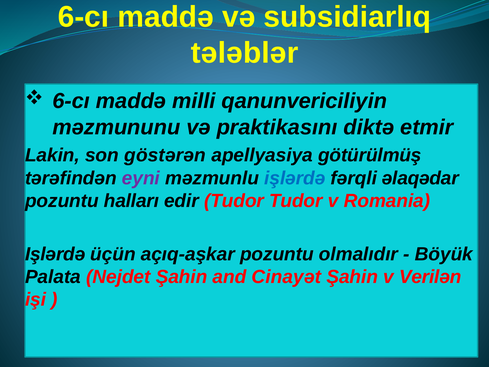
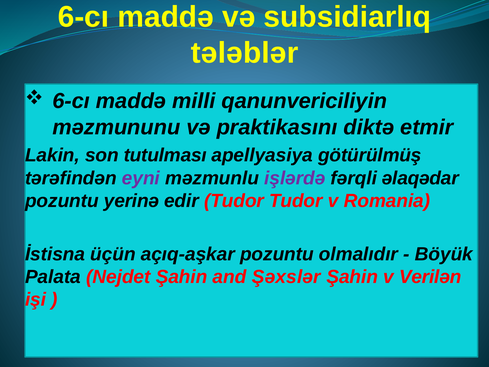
göstərən: göstərən -> tutulması (165, 155)
işlərdə colour: blue -> purple (295, 178)
halları: halları -> yerinə (131, 201)
Işlərdə: Işlərdə -> İstisna (55, 254)
Cinayət: Cinayət -> Şəxslər (286, 277)
